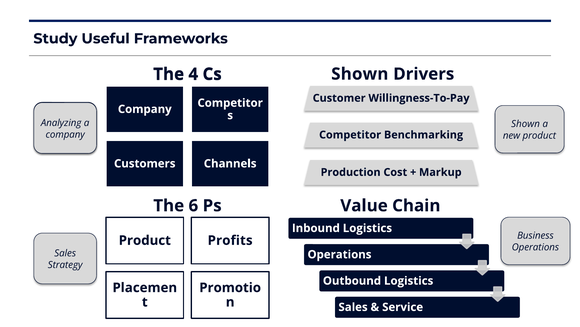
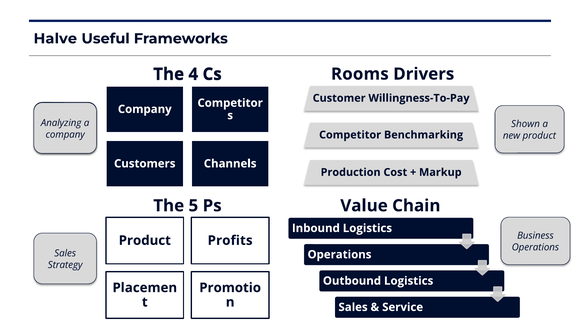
Study: Study -> Halve (55, 39)
Shown: Shown -> Rooms (360, 74)
6: 6 -> 5 (193, 205)
